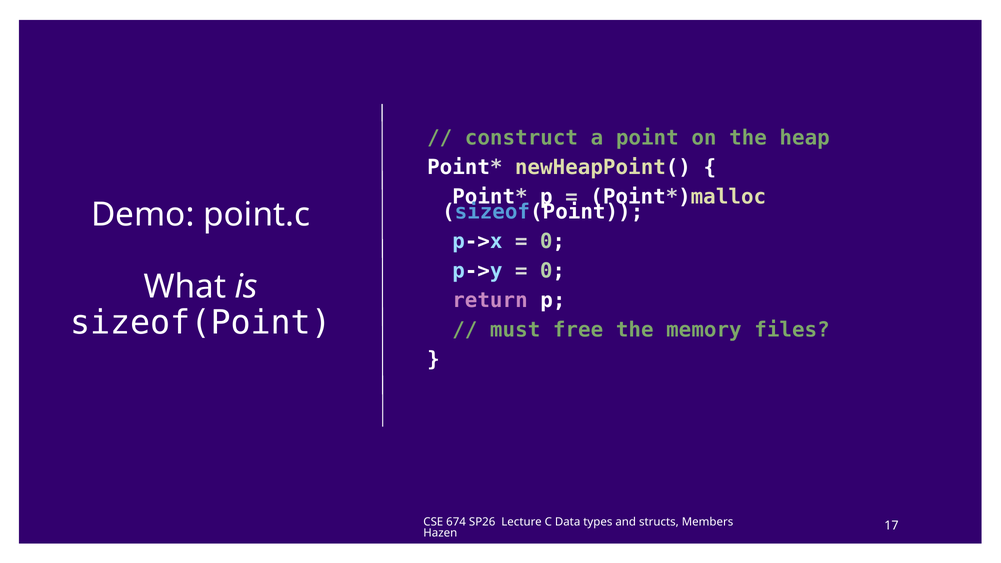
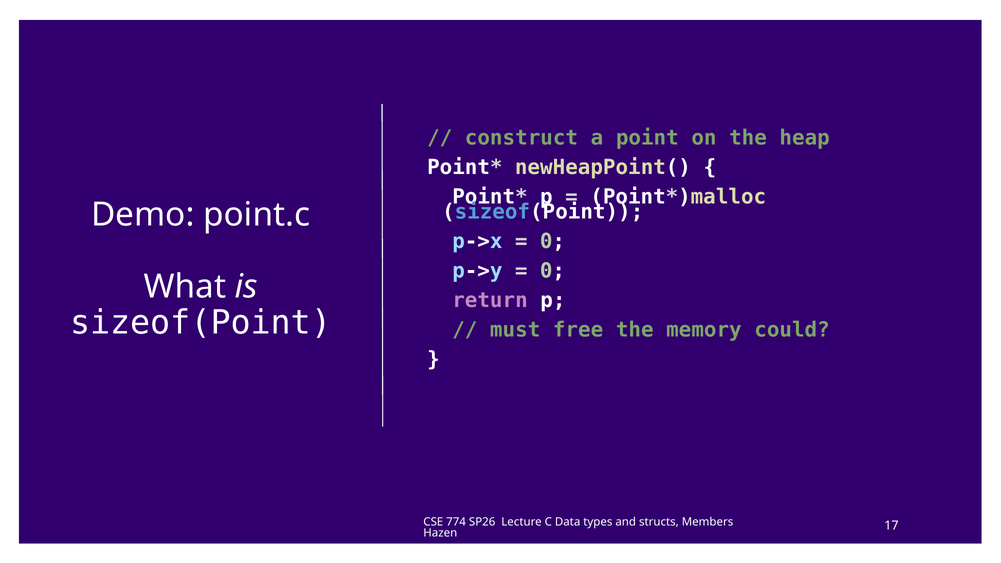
files: files -> could (792, 330)
674: 674 -> 774 (456, 522)
